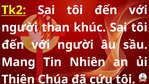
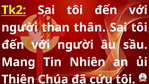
khúc: khúc -> thân (90, 27)
